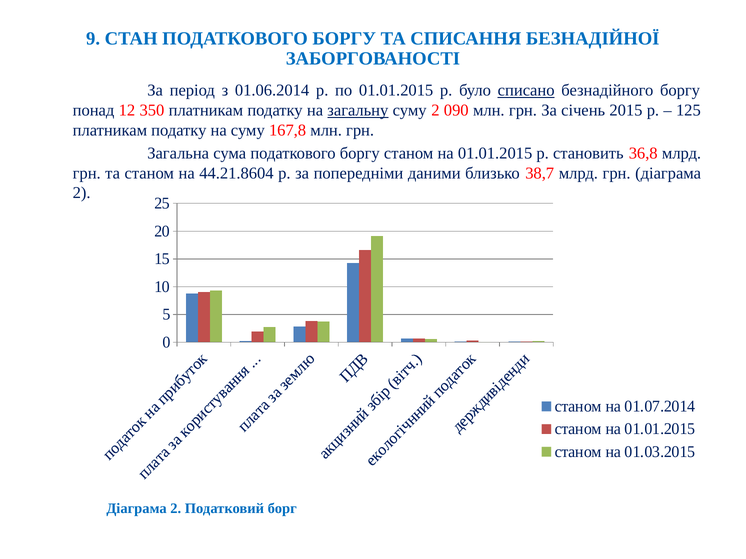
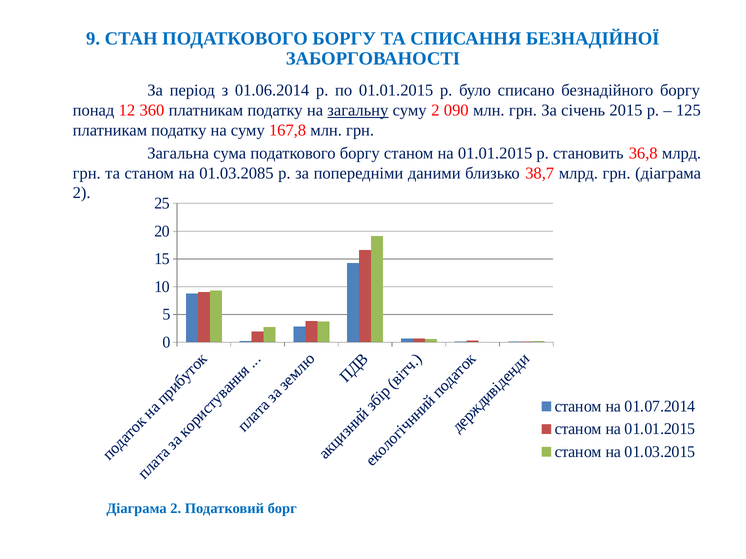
списано underline: present -> none (526, 91)
350: 350 -> 360 (152, 110)
44.21.8604: 44.21.8604 -> 01.03.2085 (236, 173)
